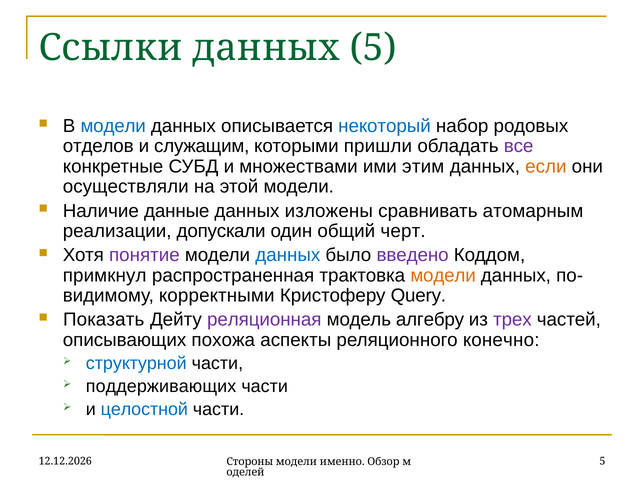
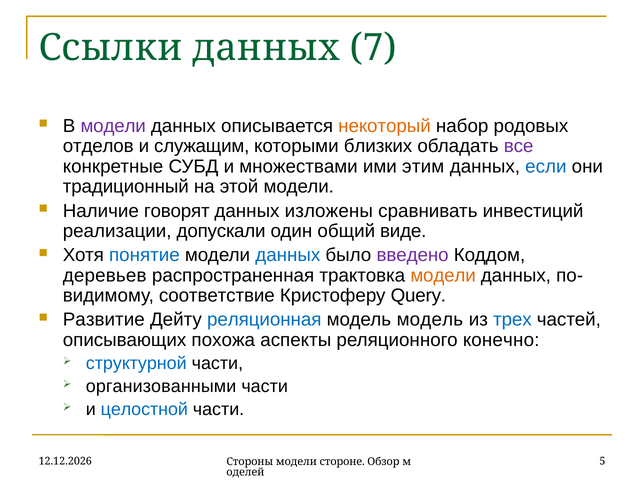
данных 5: 5 -> 7 (373, 48)
модели colour: blue -> purple (113, 126)
некоторый colour: blue -> orange (384, 126)
пришли: пришли -> близких (378, 146)
если colour: orange -> blue (546, 167)
осуществляли: осуществляли -> традиционный (126, 187)
данные: данные -> говорят (177, 211)
атомарным: атомарным -> инвестиций (533, 211)
черт: черт -> виде (403, 231)
понятие colour: purple -> blue (144, 255)
примкнул: примкнул -> деревьев (105, 275)
корректными: корректными -> соответствие (217, 296)
Показать: Показать -> Развитие (104, 320)
реляционная colour: purple -> blue (264, 320)
модель алгебру: алгебру -> модель (430, 320)
трех colour: purple -> blue (512, 320)
поддерживающих: поддерживающих -> организованными (161, 386)
именно: именно -> стороне (342, 462)
